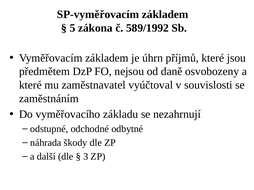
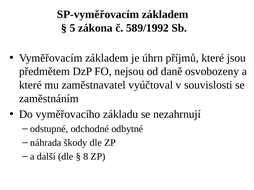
3: 3 -> 8 (86, 157)
